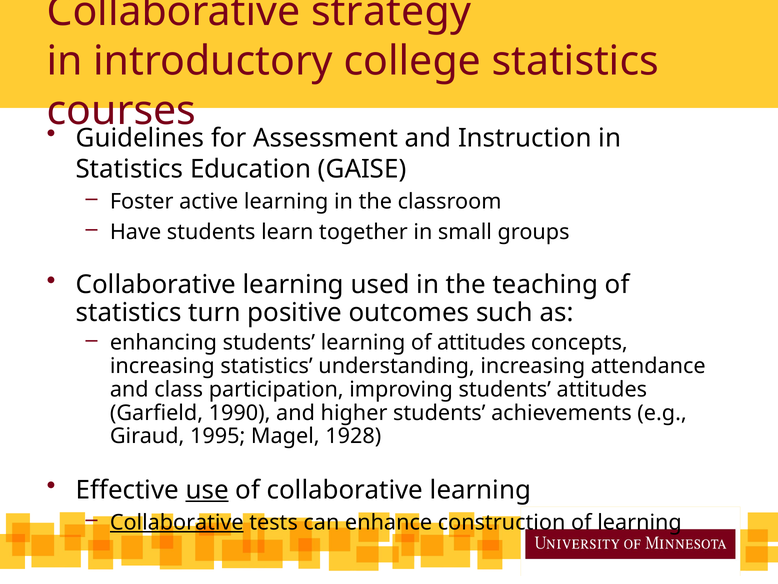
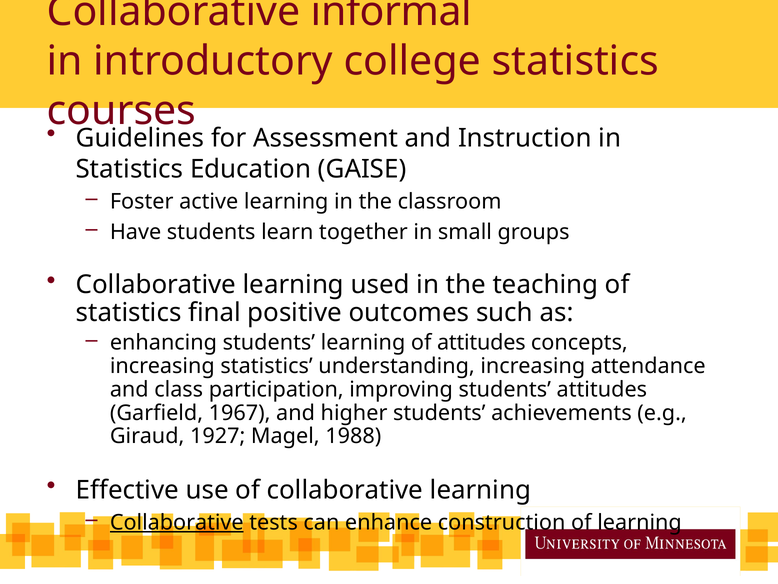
strategy: strategy -> informal (391, 12)
turn: turn -> final (215, 313)
1990: 1990 -> 1967 (240, 413)
1995: 1995 -> 1927 (218, 436)
1928: 1928 -> 1988 (353, 436)
use underline: present -> none (207, 490)
